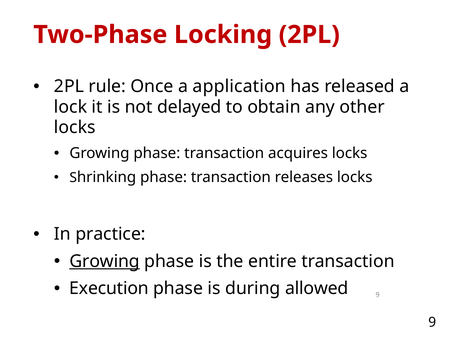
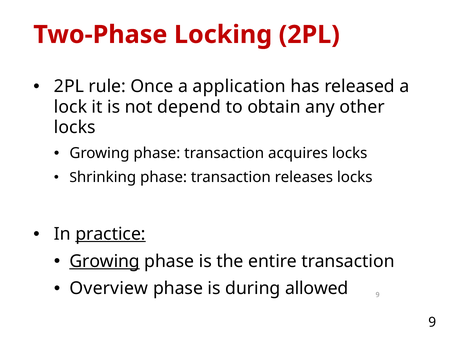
delayed: delayed -> depend (189, 107)
practice underline: none -> present (111, 234)
Execution: Execution -> Overview (109, 288)
